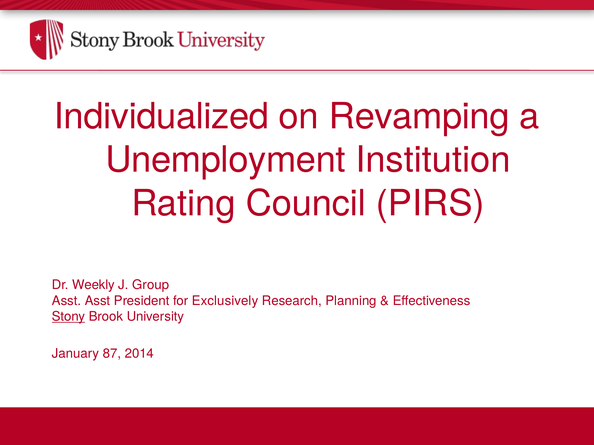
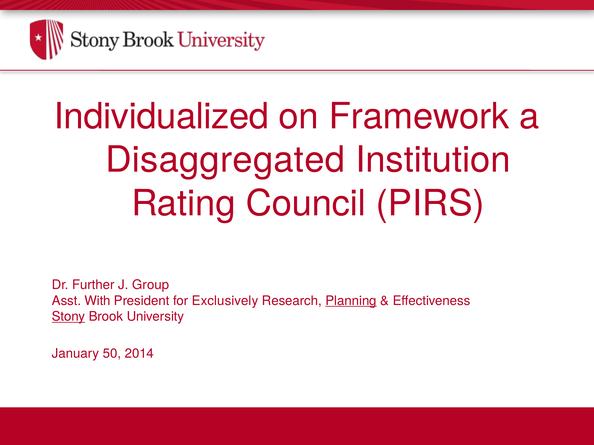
Revamping: Revamping -> Framework (419, 117)
Unemployment: Unemployment -> Disaggregated (225, 160)
Weekly: Weekly -> Further (93, 285)
Asst Asst: Asst -> With (98, 301)
Planning underline: none -> present (351, 301)
87: 87 -> 50 (112, 354)
